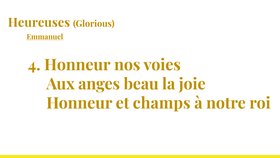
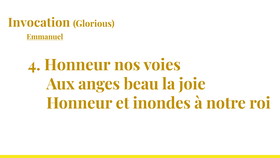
Heureuses: Heureuses -> Invocation (39, 23)
champs: champs -> inondes (162, 103)
